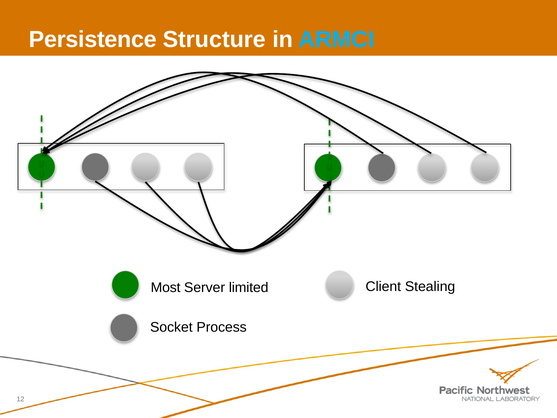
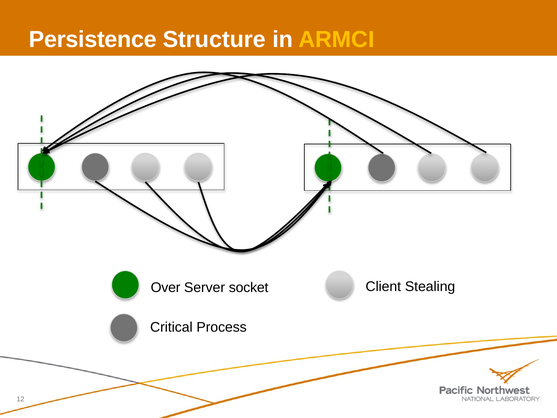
ARMCI colour: light blue -> yellow (336, 39)
Most: Most -> Over (166, 287)
limited: limited -> socket (249, 287)
Socket: Socket -> Critical (171, 327)
